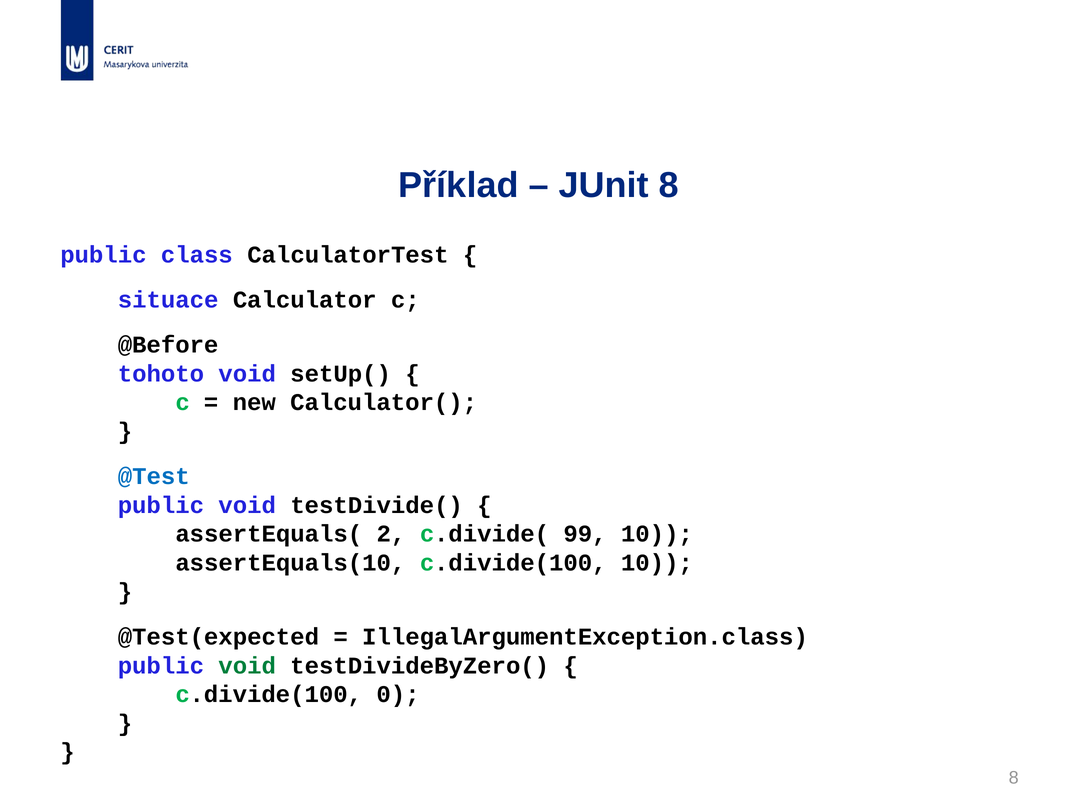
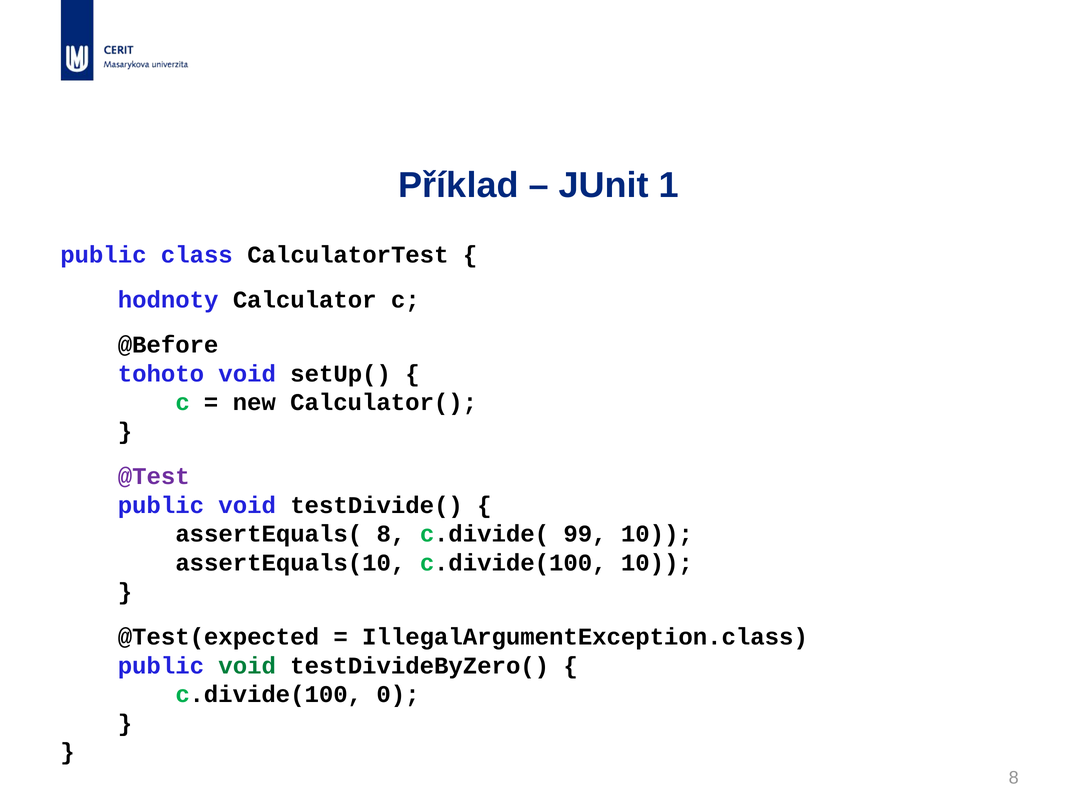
JUnit 8: 8 -> 1 (669, 185)
situace: situace -> hodnoty (168, 300)
@Test colour: blue -> purple (154, 477)
assertEquals( 2: 2 -> 8 (391, 534)
